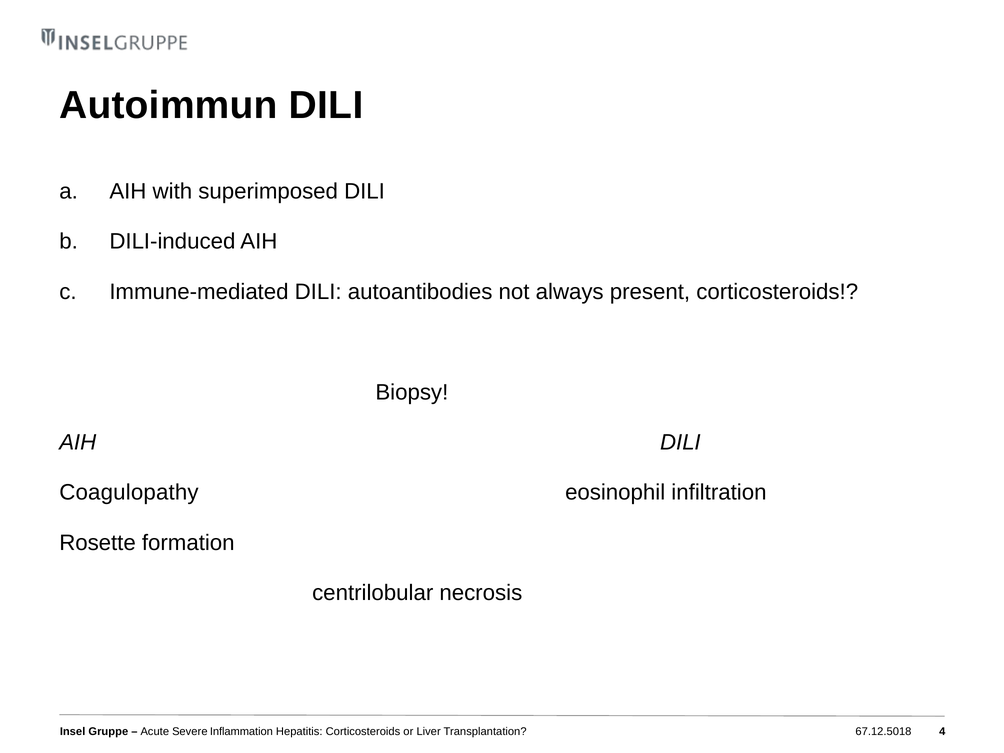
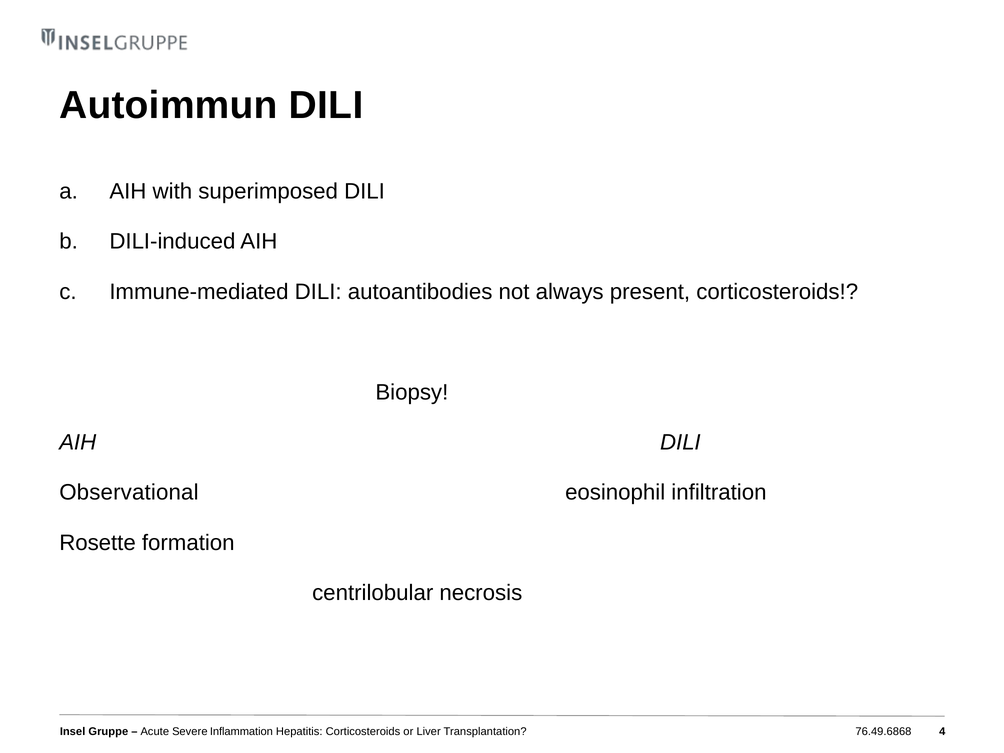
Coagulopathy: Coagulopathy -> Observational (129, 493)
67.12.5018: 67.12.5018 -> 76.49.6868 (883, 731)
